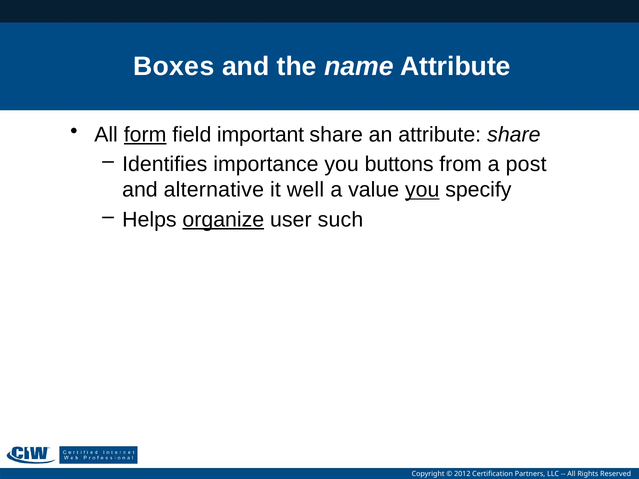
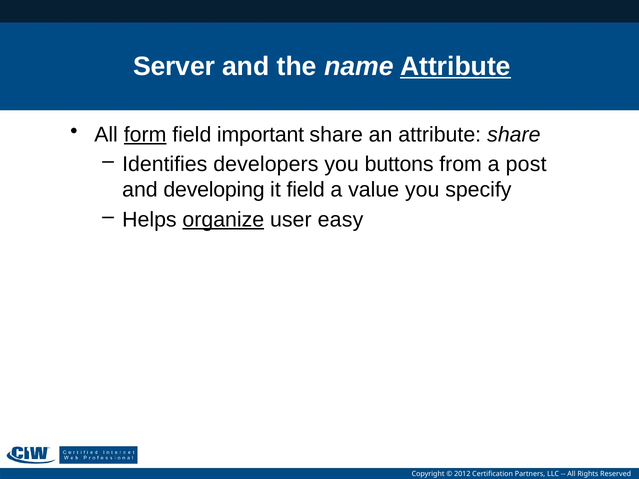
Boxes: Boxes -> Server (174, 66)
Attribute underline: none -> present (455, 66)
importance: importance -> developers (266, 164)
alternative: alternative -> developing (214, 190)
it well: well -> field (306, 190)
you underline: present -> none (422, 190)
such: such -> easy (340, 220)
